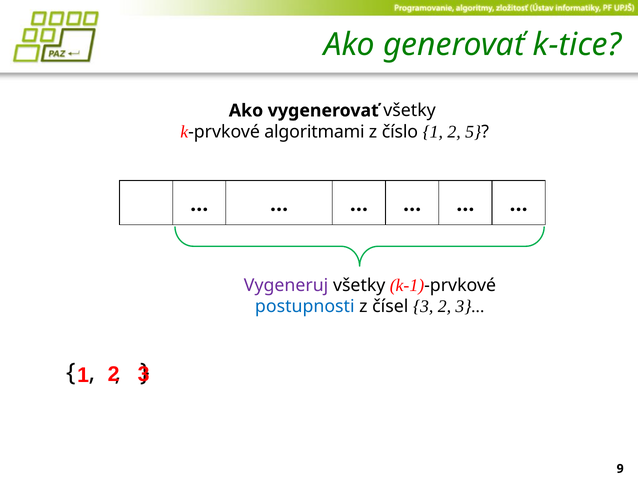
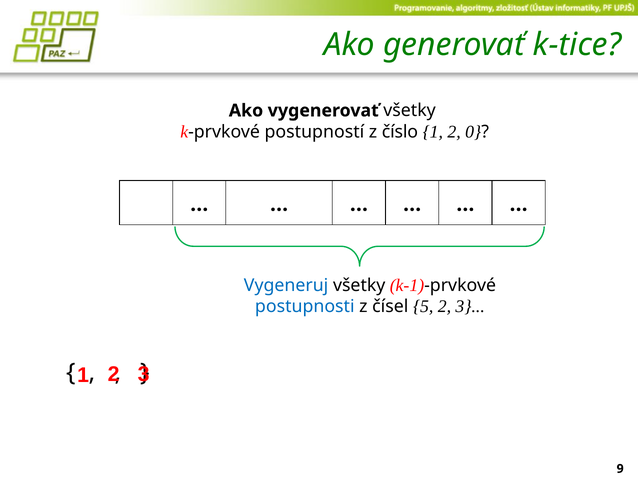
algoritmami: algoritmami -> postupností (314, 132)
5: 5 -> 0 (473, 132)
Vygeneruj colour: purple -> blue (286, 286)
čísel 3: 3 -> 5 (423, 307)
